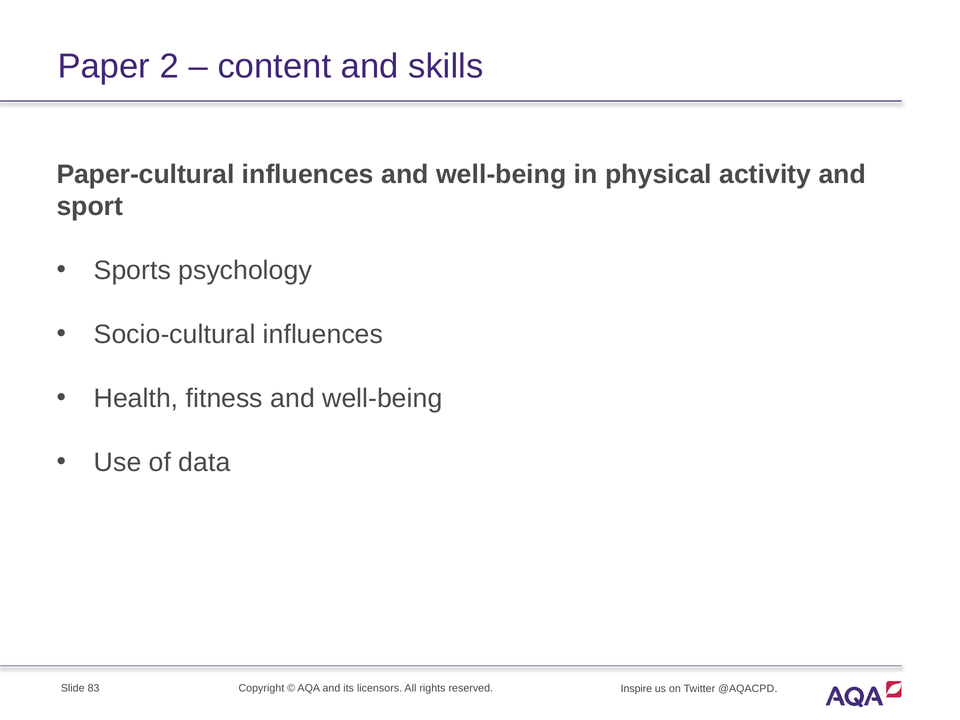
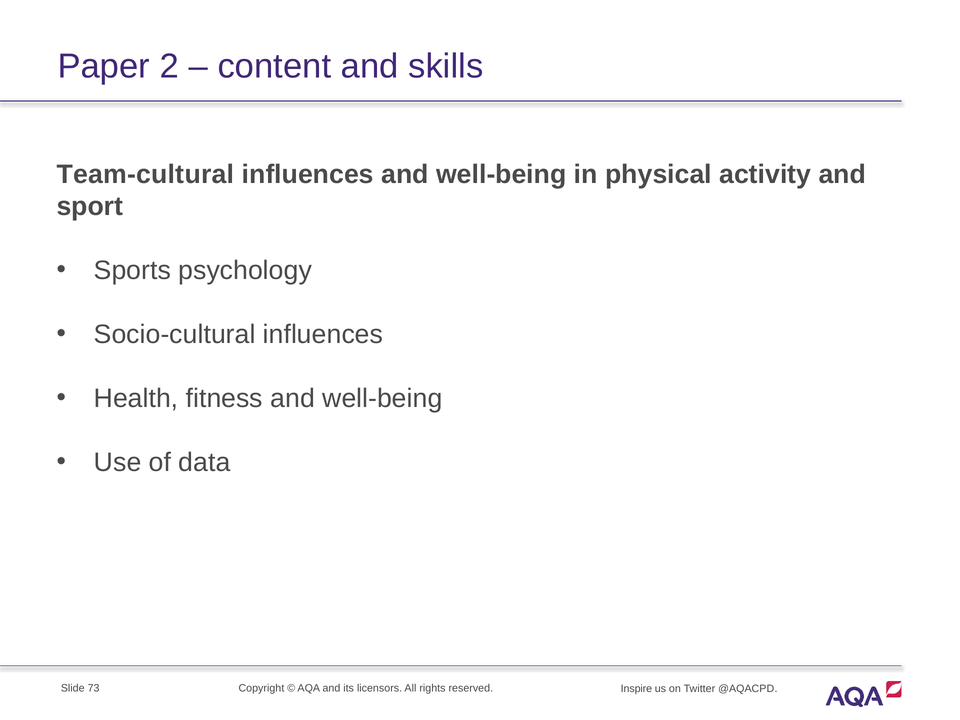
Paper-cultural: Paper-cultural -> Team-cultural (145, 175)
83: 83 -> 73 (94, 688)
